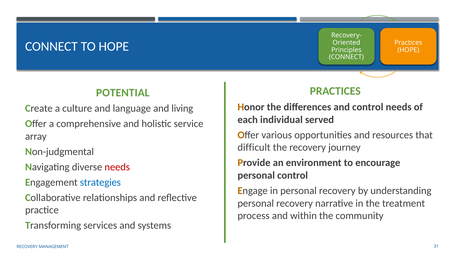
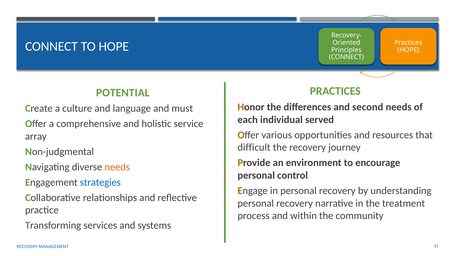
and control: control -> second (368, 107)
living: living -> must (182, 108)
needs colour: red -> orange (117, 167)
